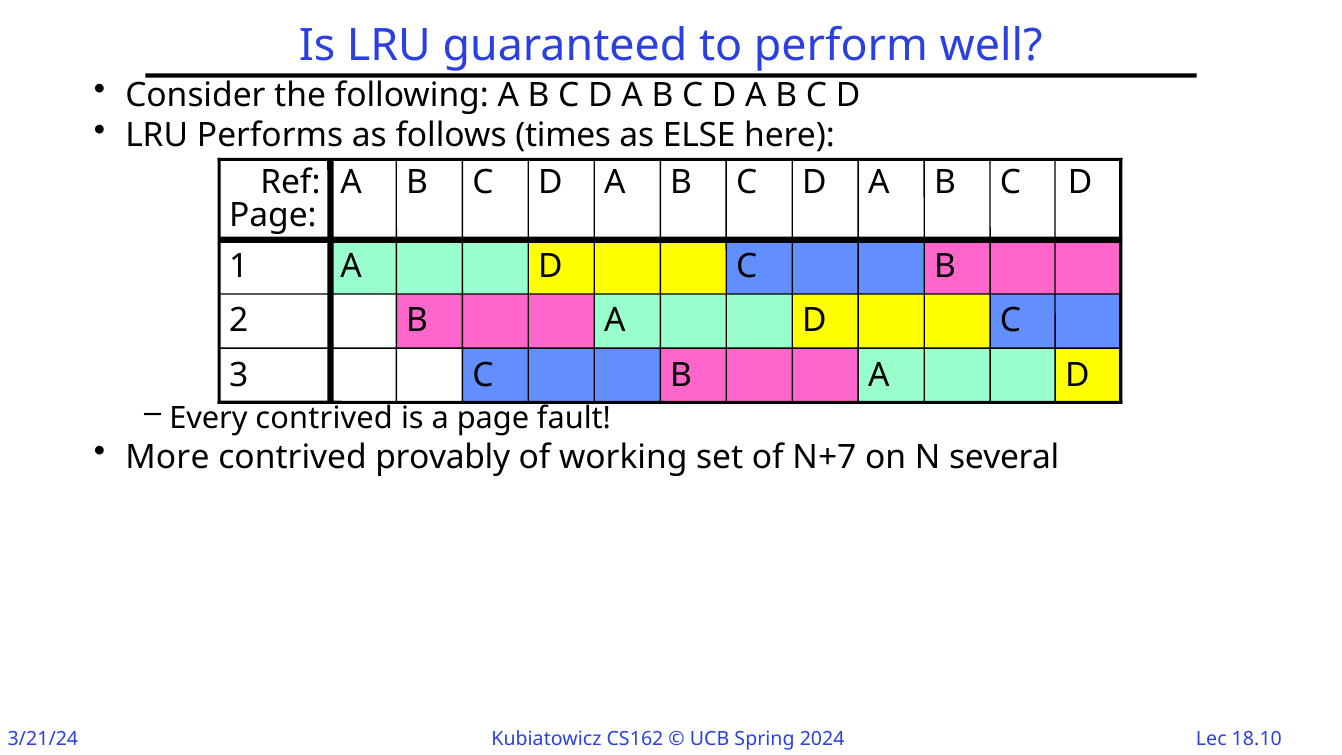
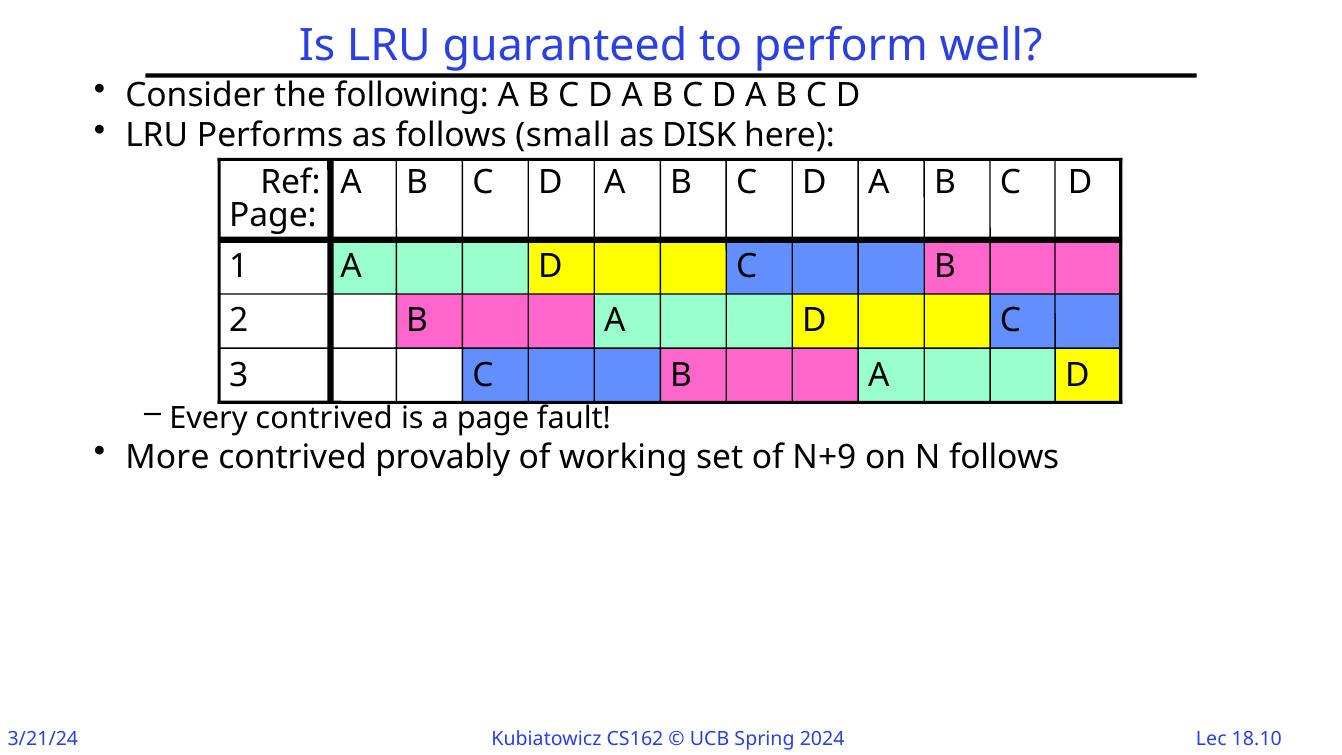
times: times -> small (563, 136)
ELSE: ELSE -> DISK (699, 136)
N+7: N+7 -> N+9 (824, 457)
N several: several -> follows (1004, 457)
